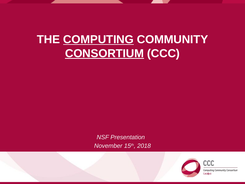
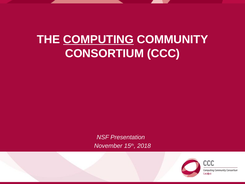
CONSORTIUM underline: present -> none (105, 53)
